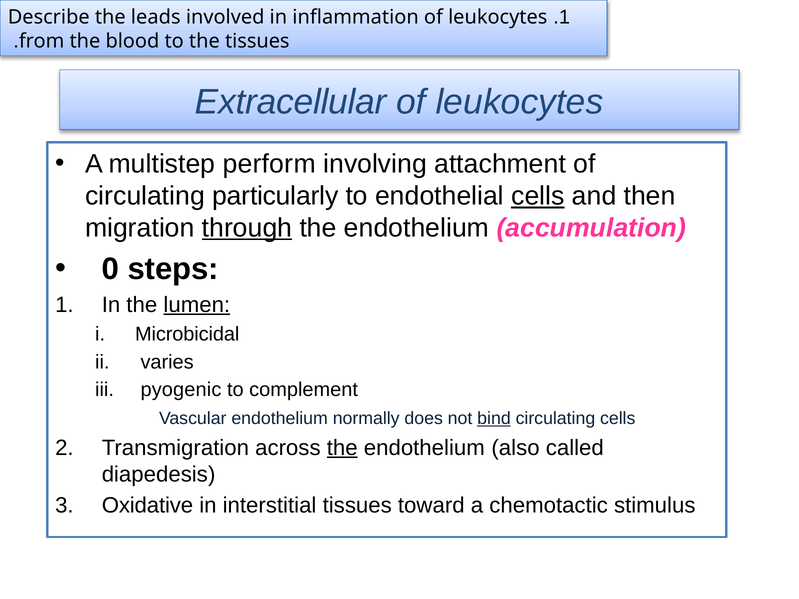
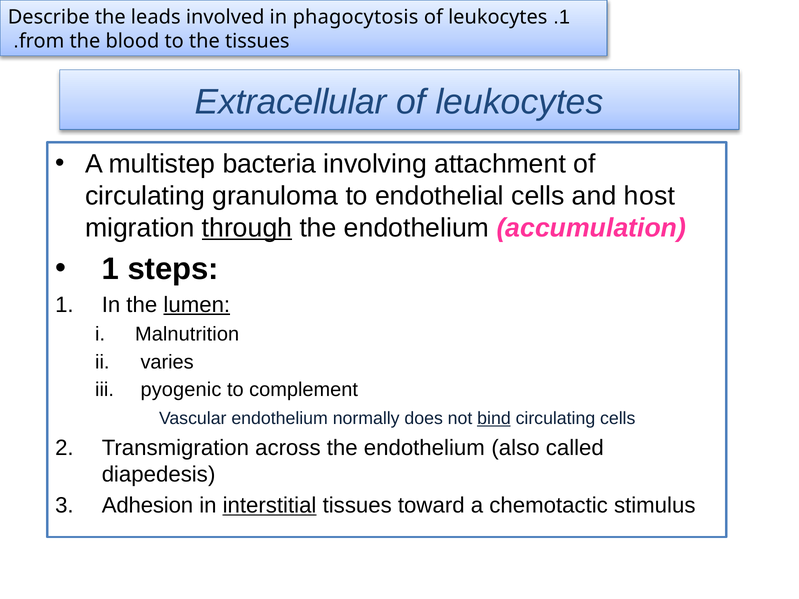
inflammation: inflammation -> phagocytosis (356, 17)
perform: perform -> bacteria (269, 164)
particularly: particularly -> granuloma (275, 196)
cells underline: present -> none (538, 196)
then: then -> host (650, 196)
0: 0 -> 1 (110, 269)
Microbicidal: Microbicidal -> Malnutrition (187, 334)
the underline: present -> none (342, 448)
Oxidative: Oxidative -> Adhesion (147, 506)
interstitial underline: none -> present (270, 506)
